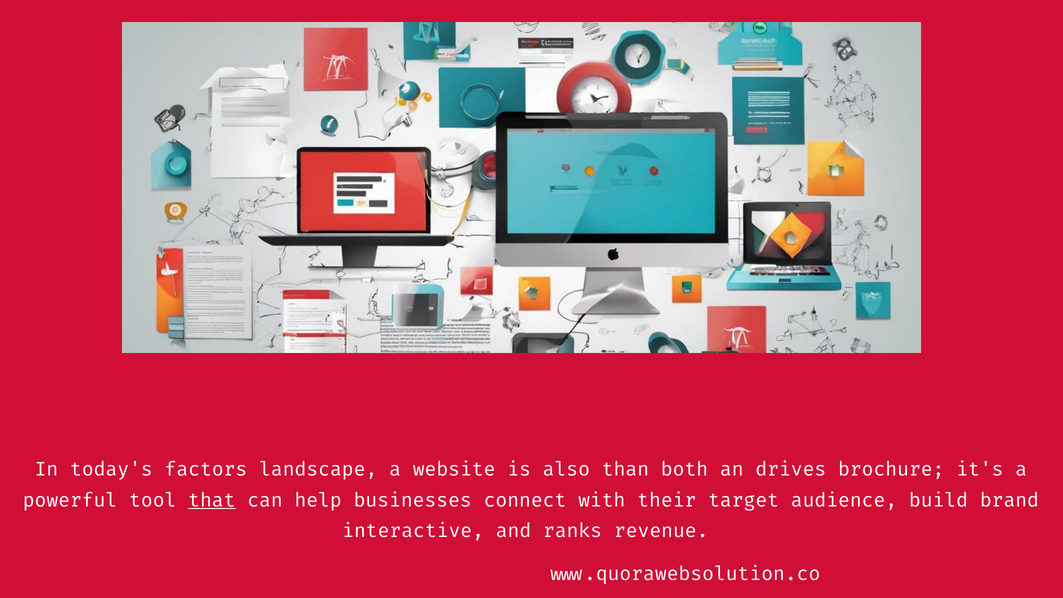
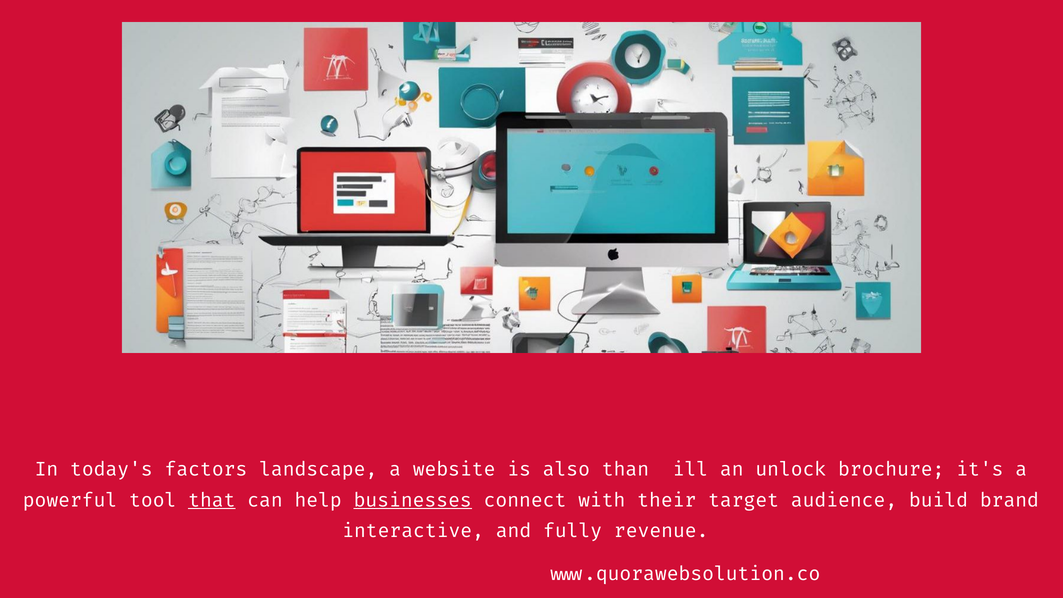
both: both -> will (685, 469)
drives: drives -> unlock (791, 469)
businesses underline: none -> present (413, 500)
ranks: ranks -> fully (573, 531)
